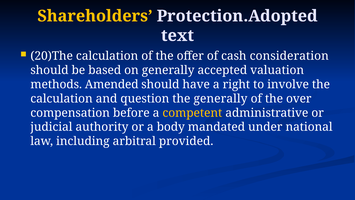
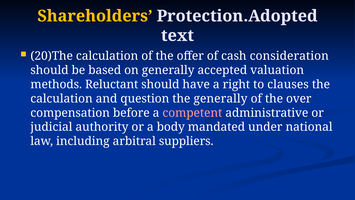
Amended: Amended -> Reluctant (112, 84)
involve: involve -> clauses (288, 84)
competent colour: yellow -> pink (192, 113)
provided: provided -> suppliers (186, 141)
